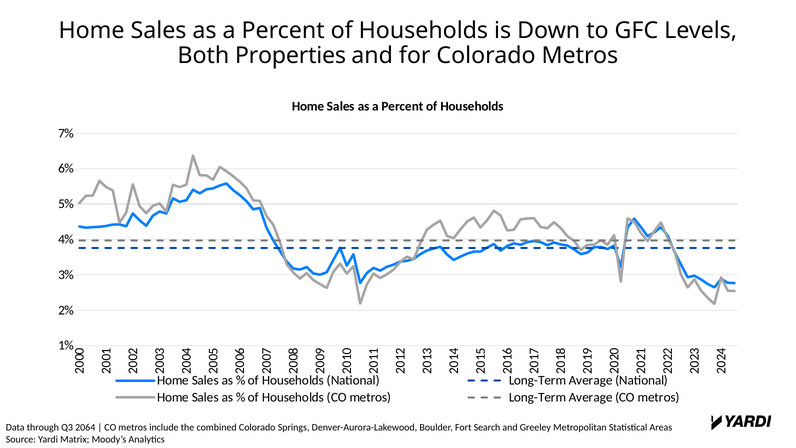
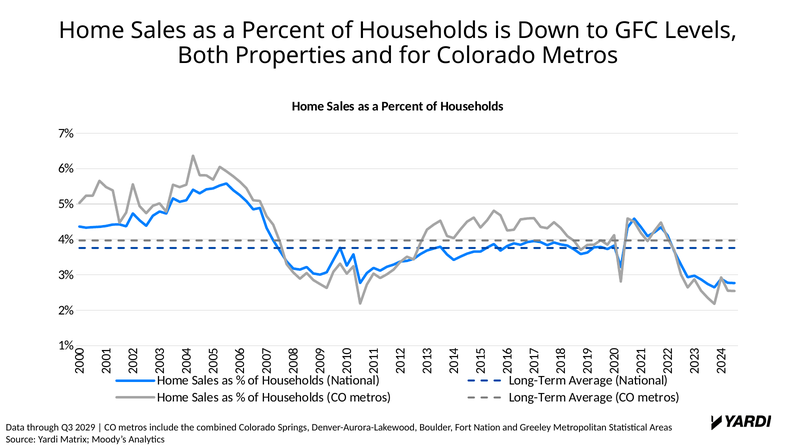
2064: 2064 -> 2029 (85, 427)
Search: Search -> Nation (487, 427)
